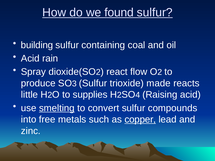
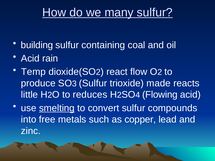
found: found -> many (119, 12)
Spray: Spray -> Temp (33, 72)
supplies: supplies -> reduces (90, 95)
Raising: Raising -> Flowing (160, 95)
copper underline: present -> none (140, 120)
